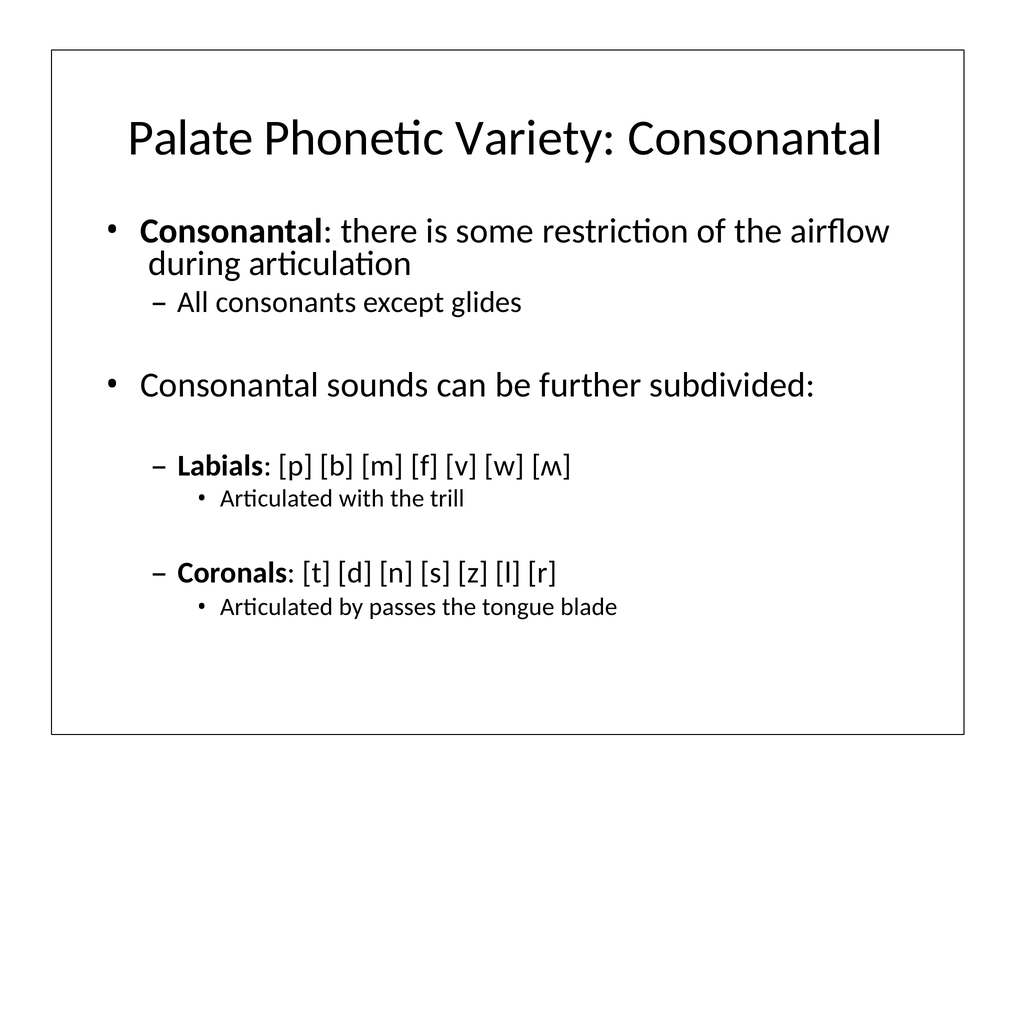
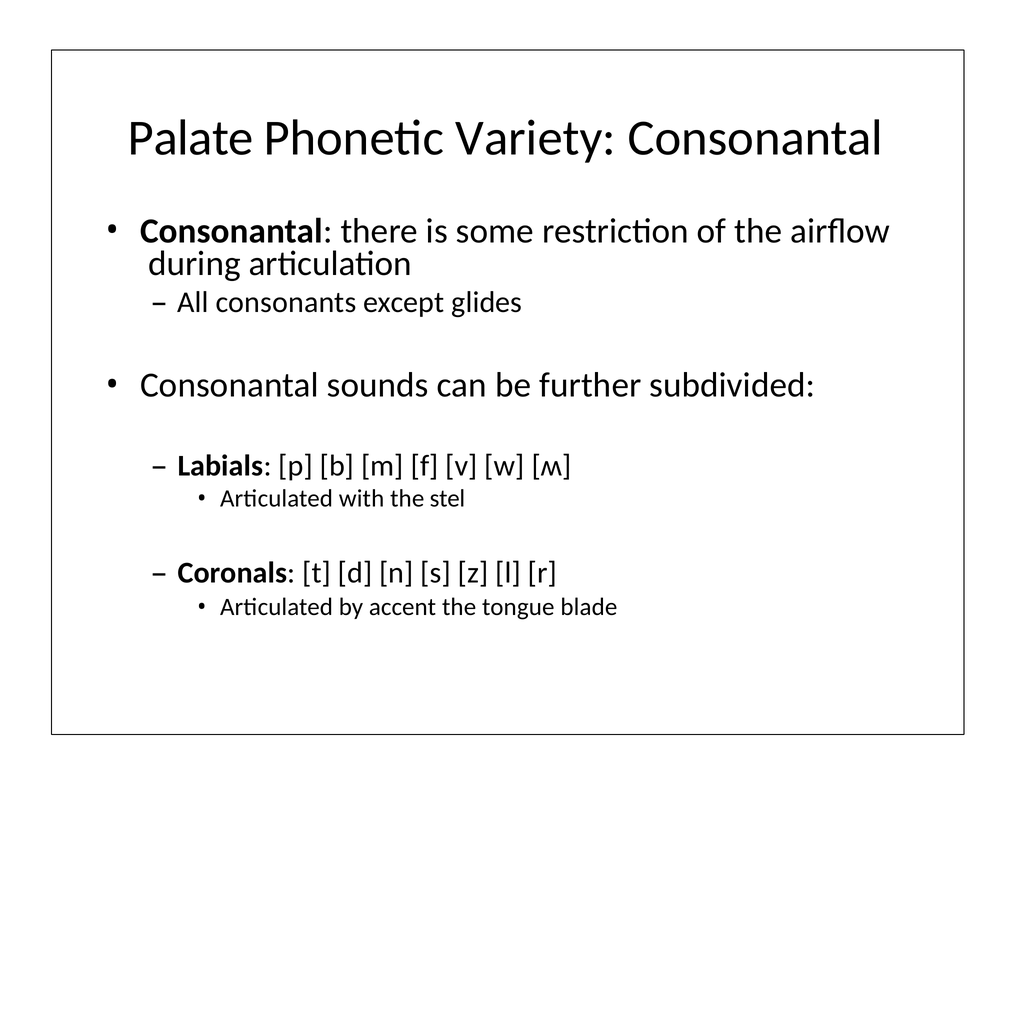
trill: trill -> stel (447, 499)
passes: passes -> accent (403, 607)
